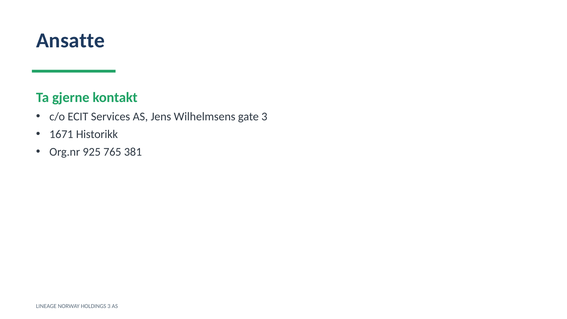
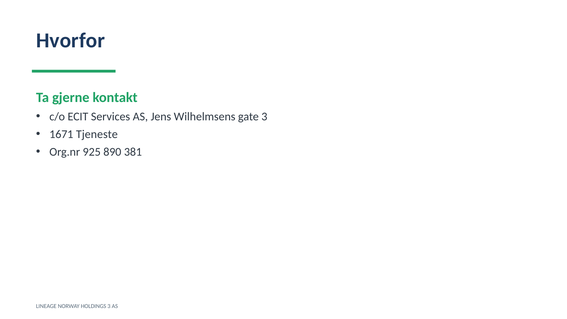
Ansatte: Ansatte -> Hvorfor (71, 40)
Historikk: Historikk -> Tjeneste (97, 134)
765: 765 -> 890 (112, 152)
